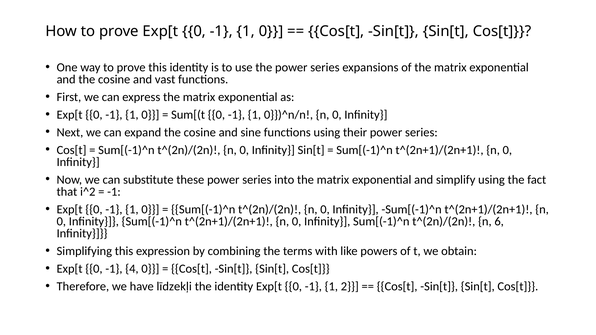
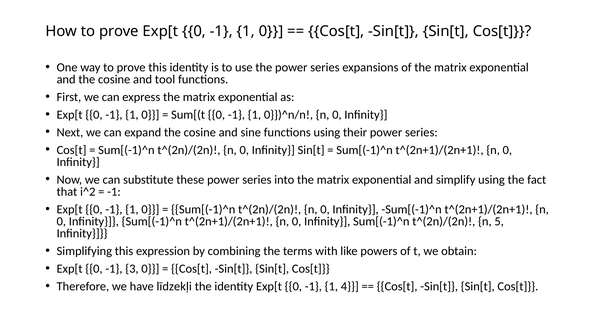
vast: vast -> tool (165, 79)
6: 6 -> 5 (499, 222)
4: 4 -> 3 (132, 269)
2: 2 -> 4 (350, 287)
